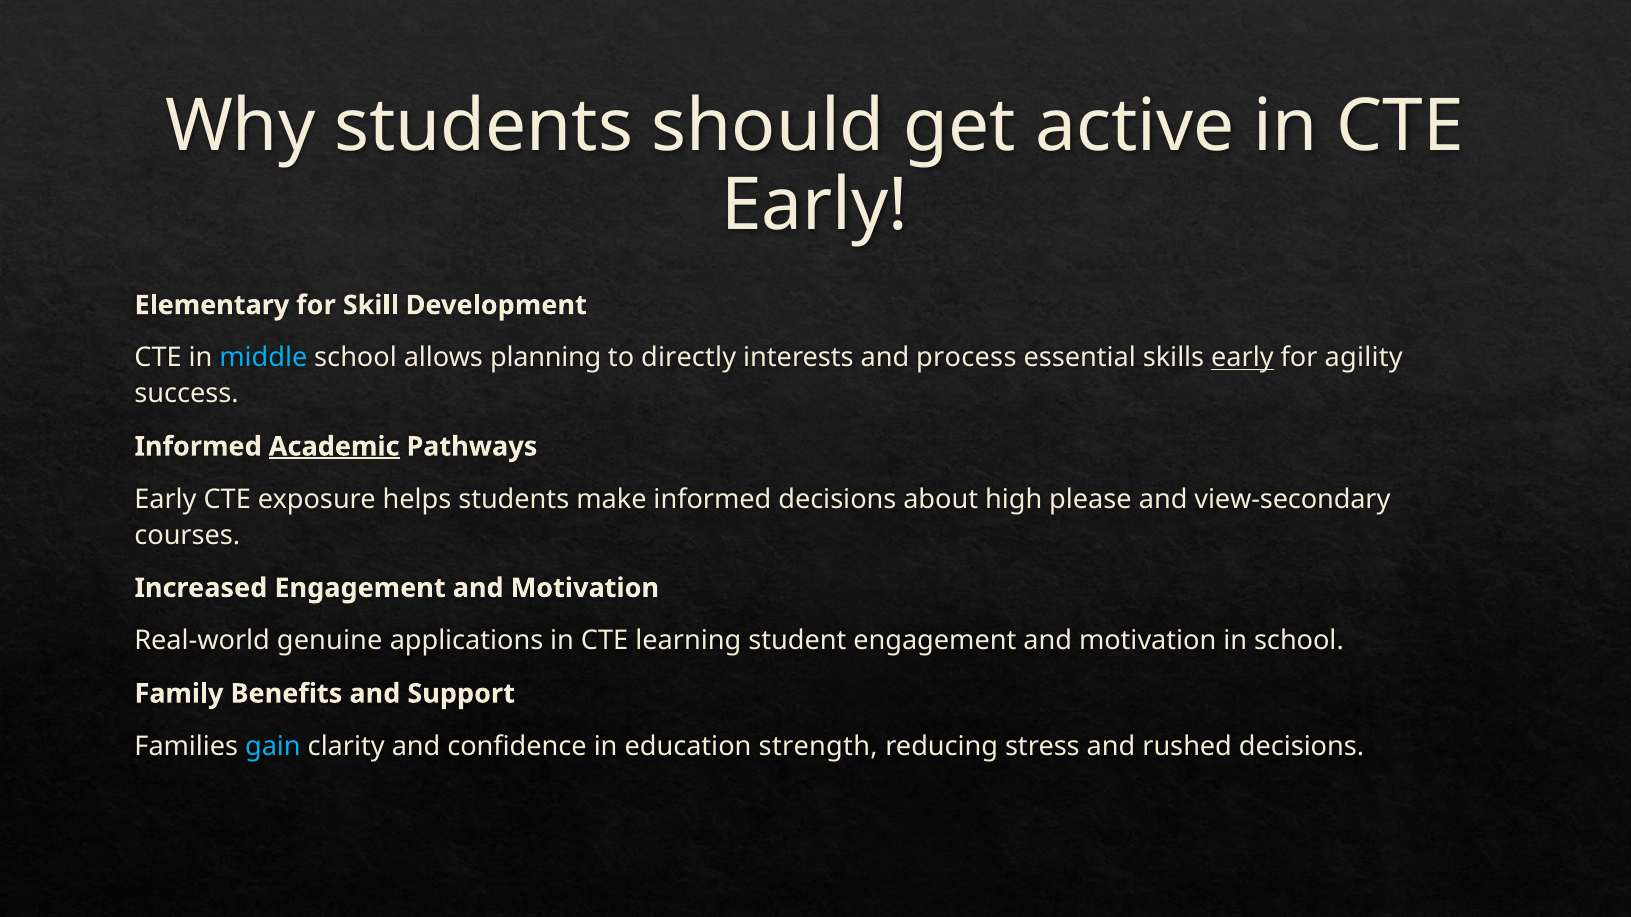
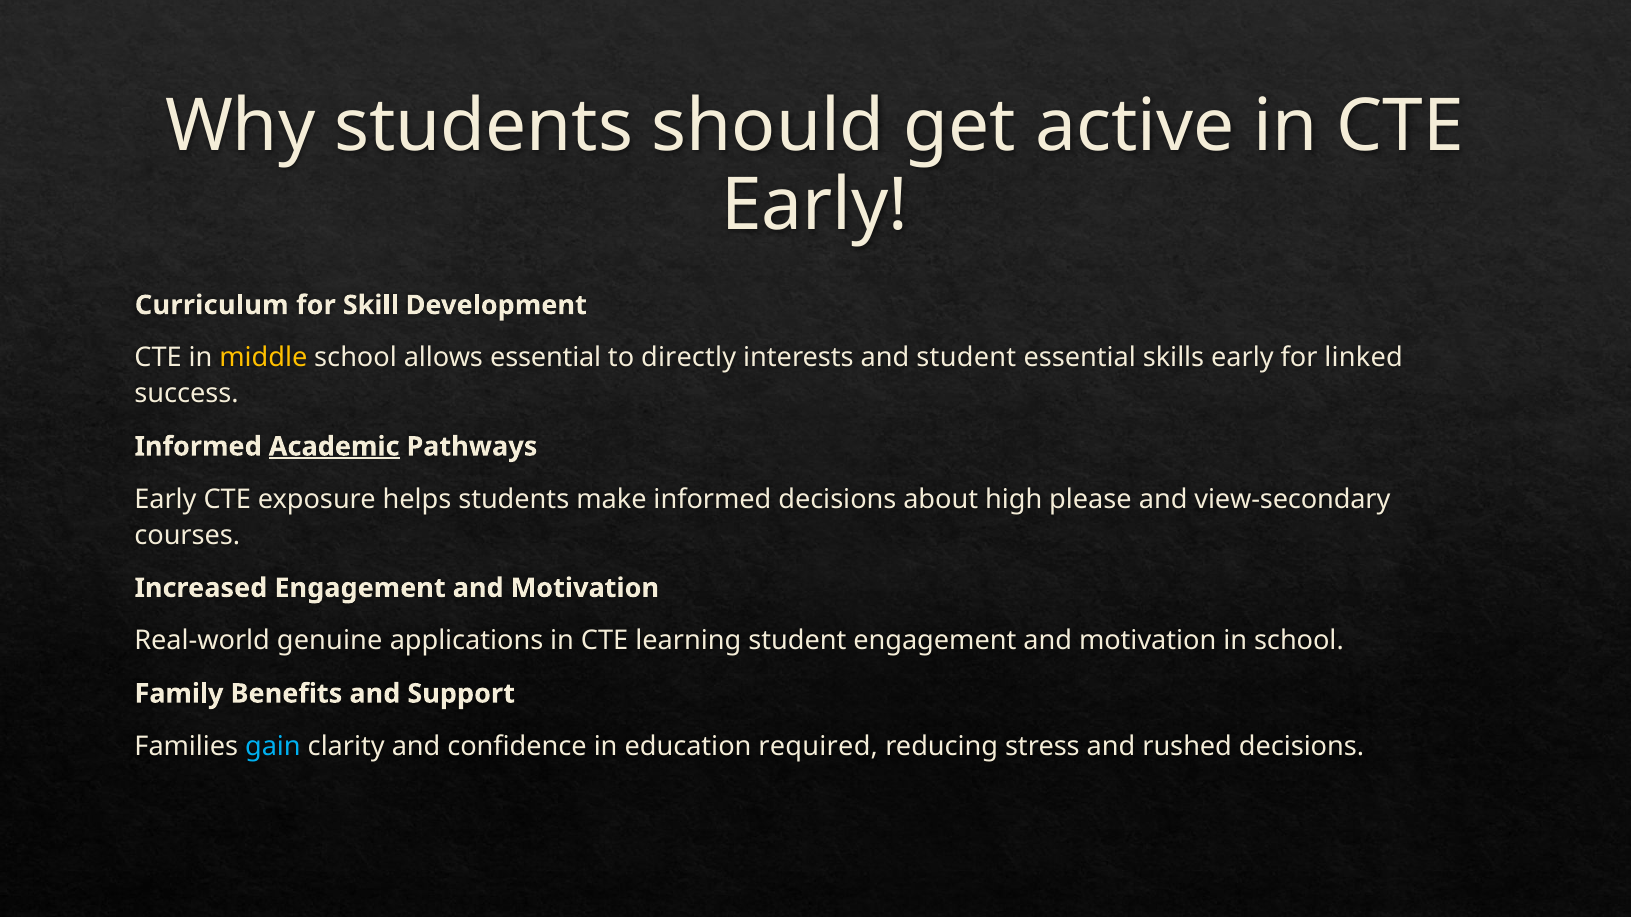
Elementary: Elementary -> Curriculum (212, 305)
middle colour: light blue -> yellow (263, 358)
allows planning: planning -> essential (546, 358)
and process: process -> student (966, 358)
early underline: present -> none (1242, 358)
agility: agility -> linked (1364, 358)
strength: strength -> required (818, 747)
